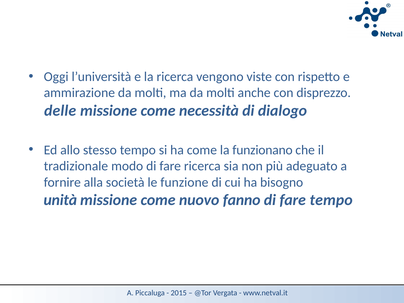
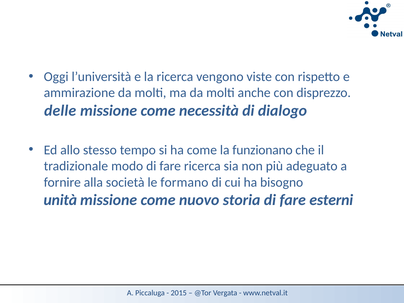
funzione: funzione -> formano (184, 182)
fanno: fanno -> storia (242, 200)
fare tempo: tempo -> esterni (331, 200)
